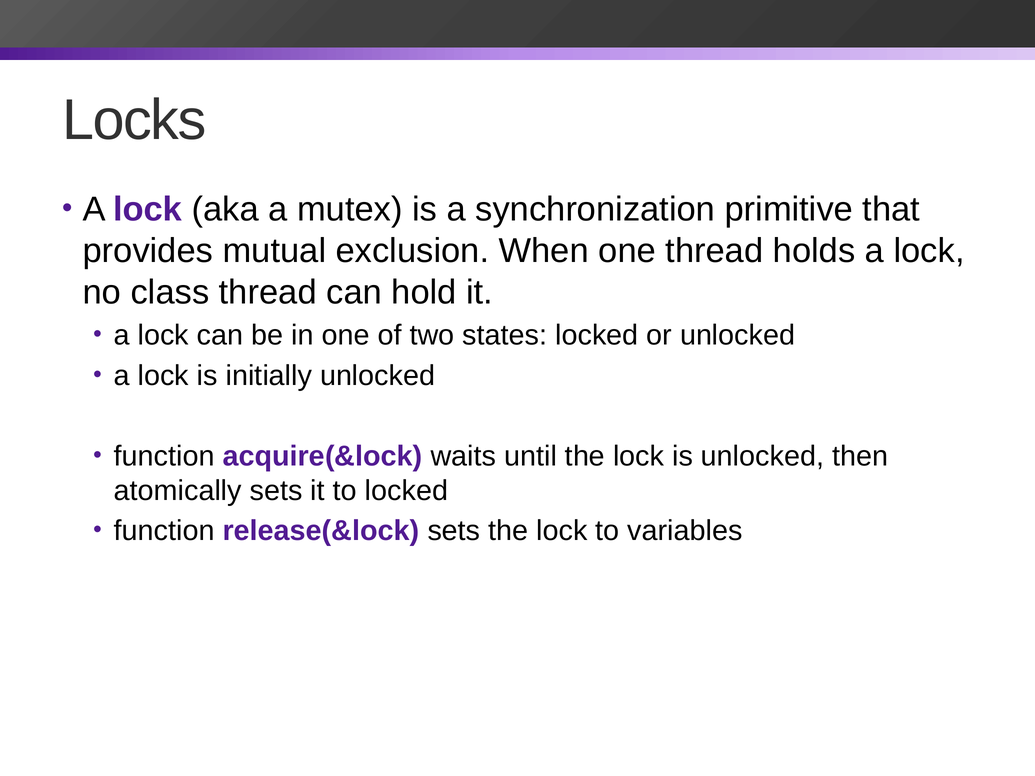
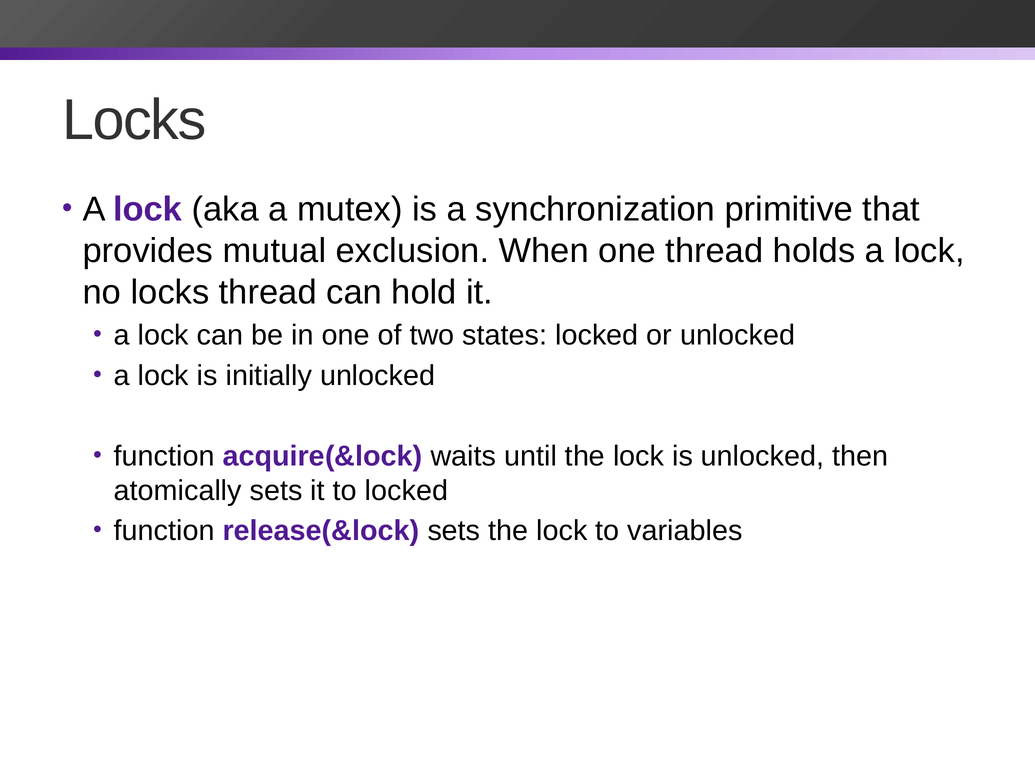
no class: class -> locks (170, 292)
